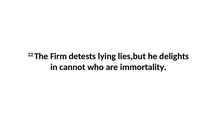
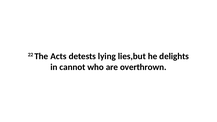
Firm: Firm -> Acts (58, 56)
immortality: immortality -> overthrown (143, 67)
